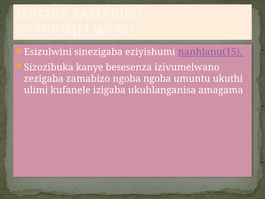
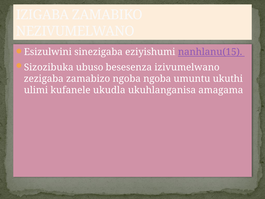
kanye: kanye -> ubuso (90, 67)
kufanele izigaba: izigaba -> ukudla (109, 90)
